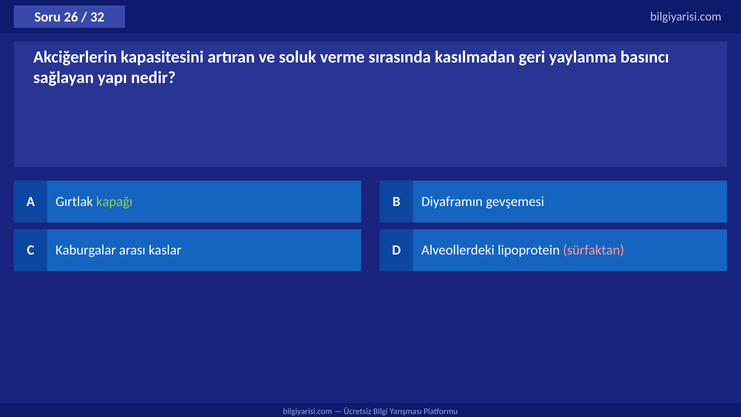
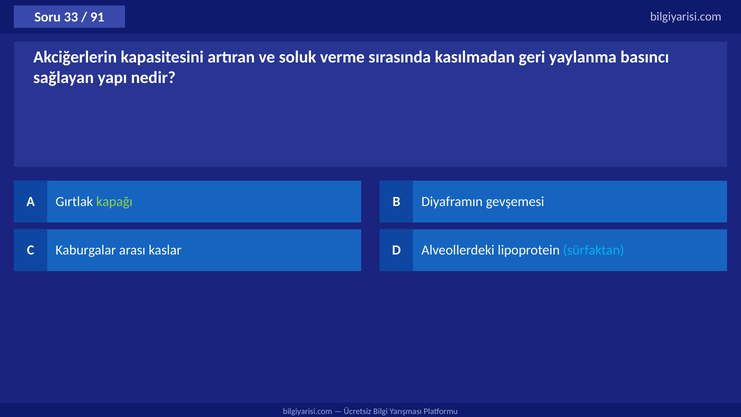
26: 26 -> 33 (71, 17)
32: 32 -> 91 (97, 17)
sürfaktan colour: pink -> light blue (594, 250)
